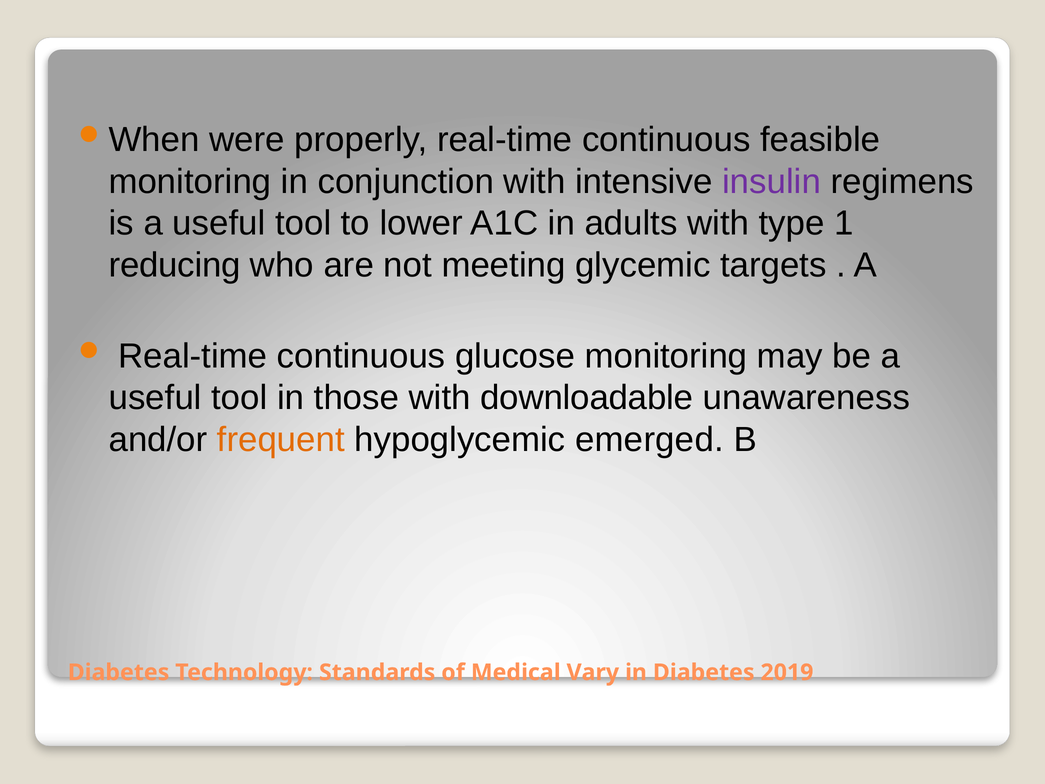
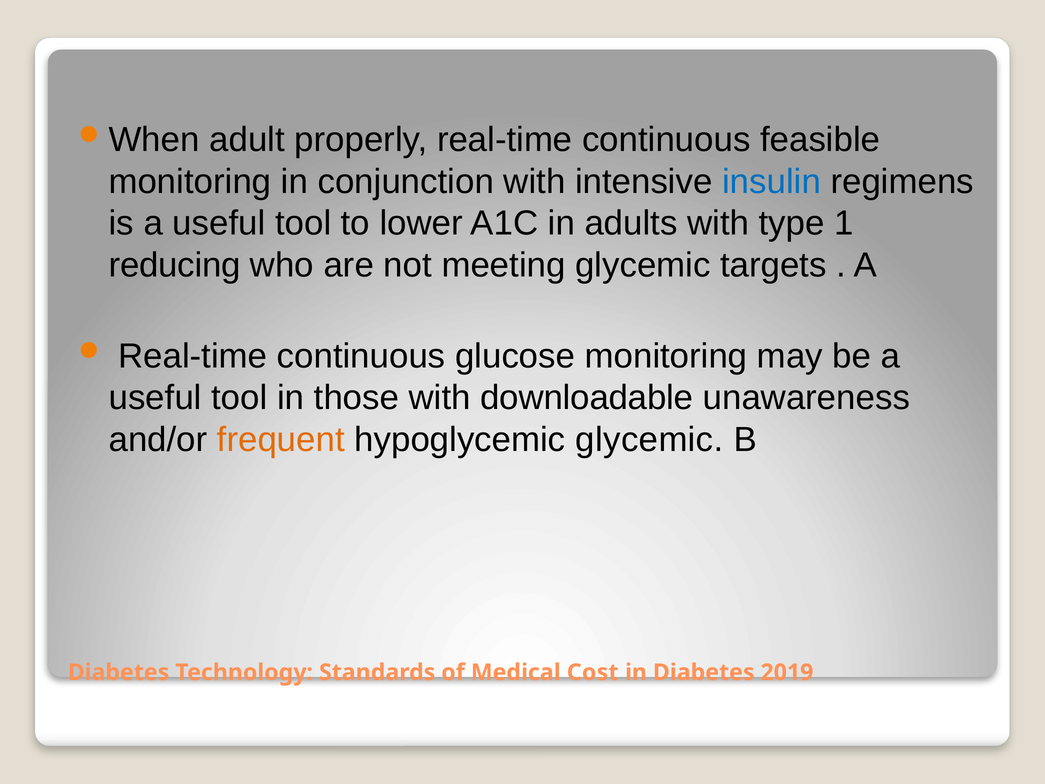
were: were -> adult (247, 140)
insulin colour: purple -> blue (772, 182)
hypoglycemic emerged: emerged -> glycemic (649, 440)
Vary: Vary -> Cost (593, 672)
